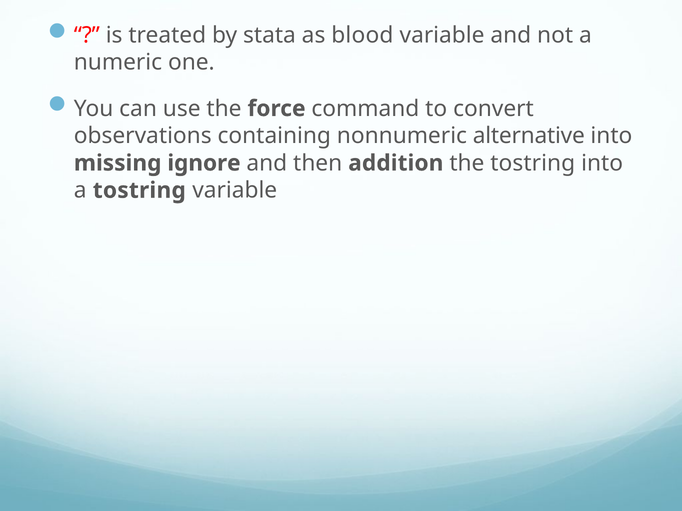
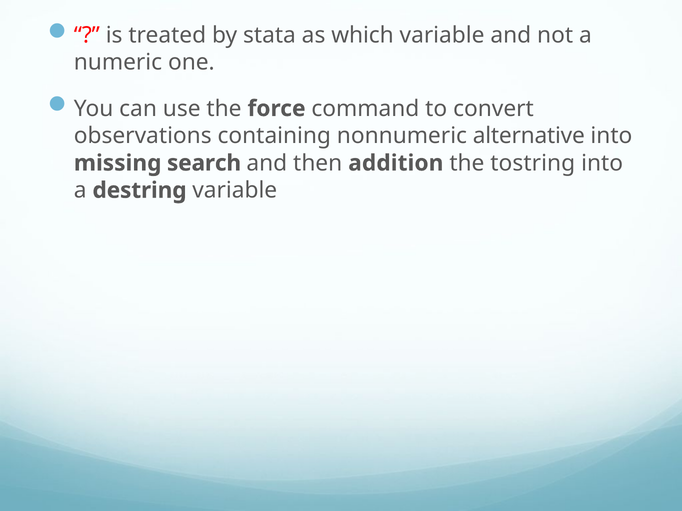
blood: blood -> which (363, 35)
ignore: ignore -> search (204, 163)
a tostring: tostring -> destring (140, 191)
